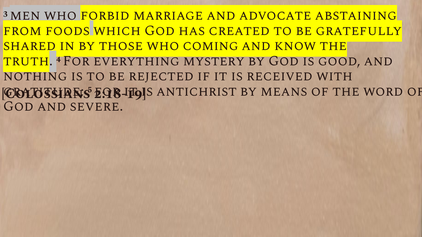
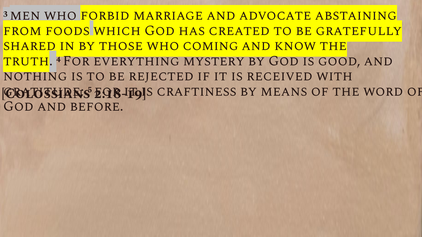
antichrist: antichrist -> craftiness (197, 91)
severe: severe -> before (97, 107)
